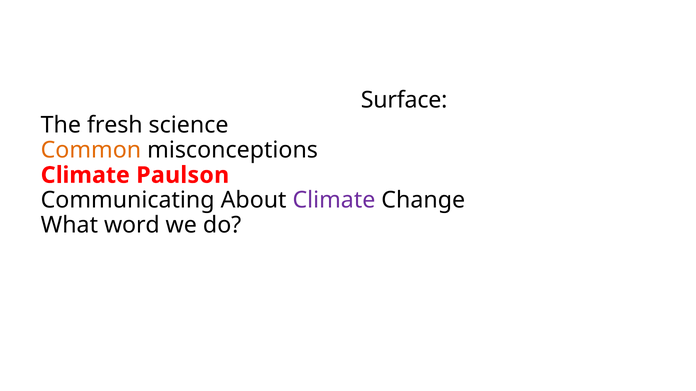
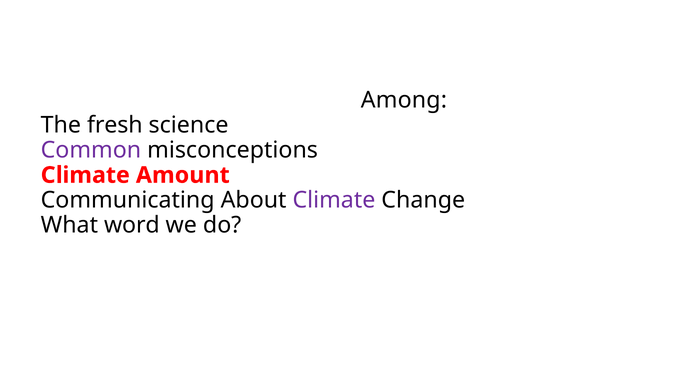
Surface: Surface -> Among (404, 100)
Common colour: orange -> purple (91, 150)
Paulson: Paulson -> Amount (183, 175)
